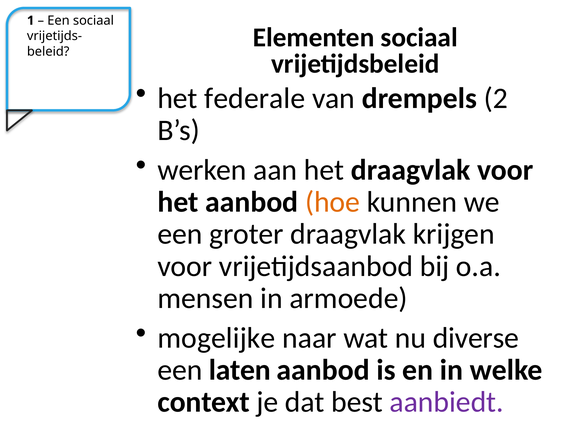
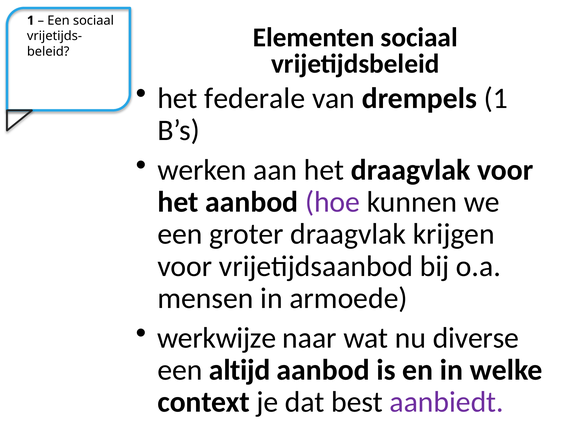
drempels 2: 2 -> 1 (496, 98)
hoe colour: orange -> purple (333, 202)
mogelijke: mogelijke -> werkwijze (217, 338)
laten: laten -> altijd (240, 370)
